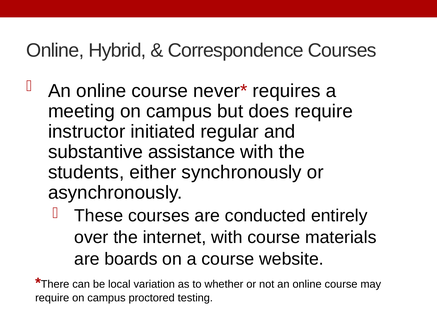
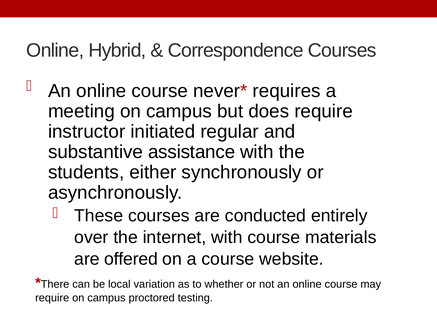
boards: boards -> offered (131, 260)
